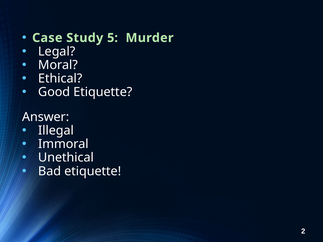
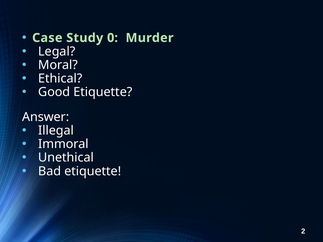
5: 5 -> 0 (113, 38)
